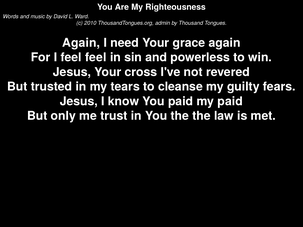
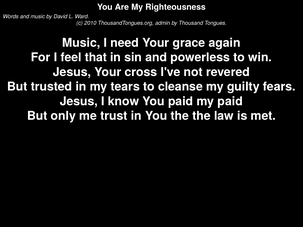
Again: Again -> Music (81, 43)
feel feel: feel -> that (96, 57)
